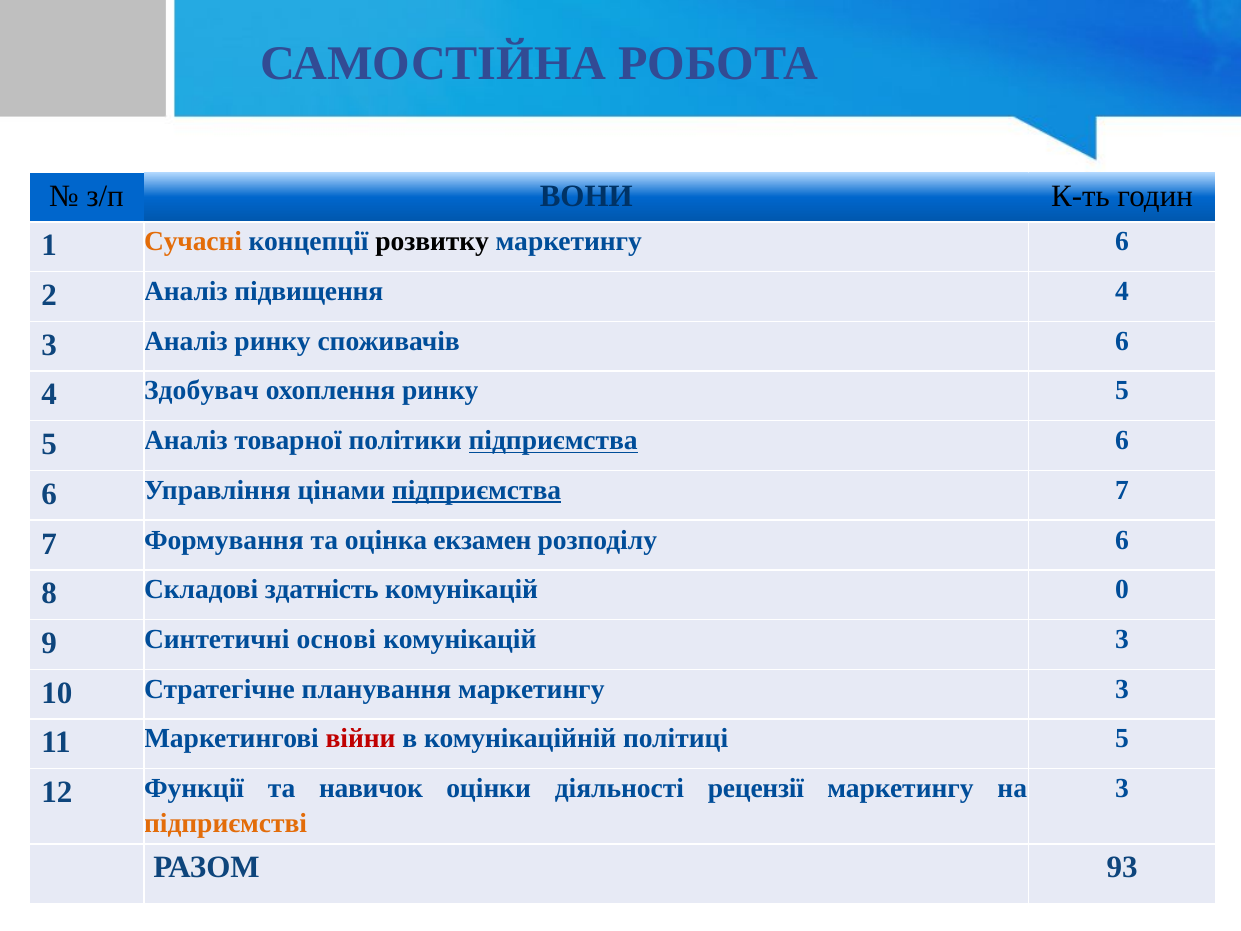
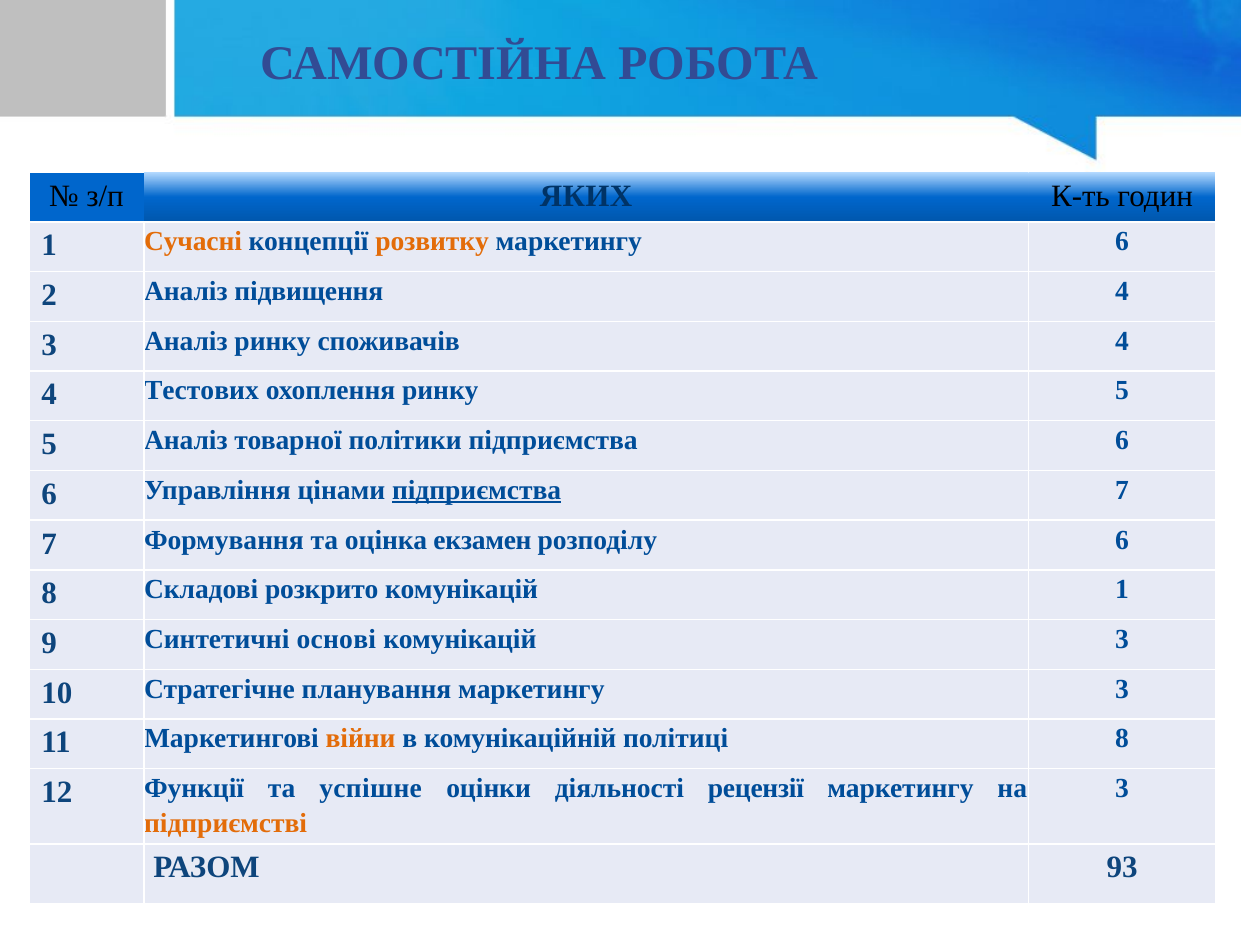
ВОНИ: ВОНИ -> ЯКИХ (586, 196)
розвитку colour: black -> orange (432, 242)
споживачів 6: 6 -> 4 (1122, 341)
Здобувач: Здобувач -> Тестових (201, 391)
підприємства underline: present -> none (553, 440)
здатність: здатність -> розкрито (322, 589)
комунікацій 0: 0 -> 1 (1122, 589)
війни colour: red -> orange (361, 739)
політиці 5: 5 -> 8 (1122, 739)
навичок: навичок -> успішне (371, 788)
